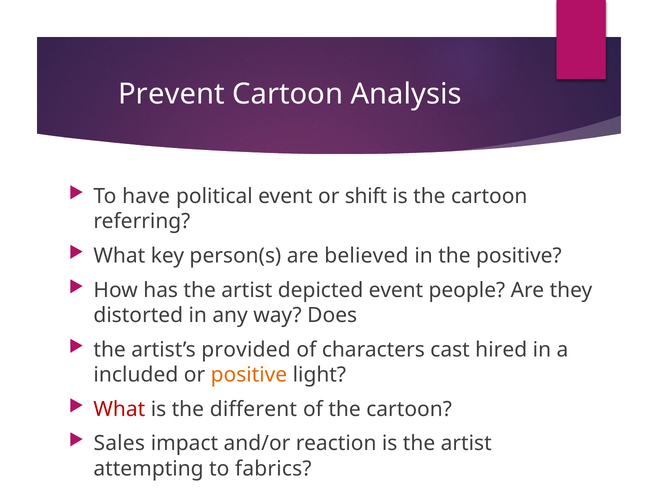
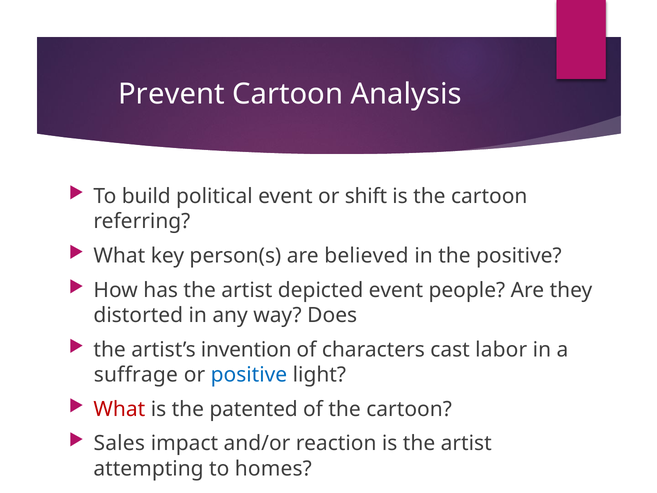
have: have -> build (146, 196)
provided: provided -> invention (246, 349)
hired: hired -> labor (501, 349)
included: included -> suffrage (136, 375)
positive colour: orange -> blue (249, 375)
different: different -> patented (254, 409)
fabrics: fabrics -> homes (273, 468)
